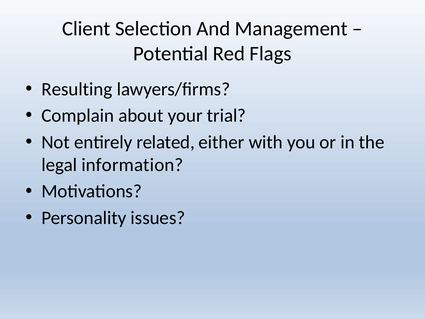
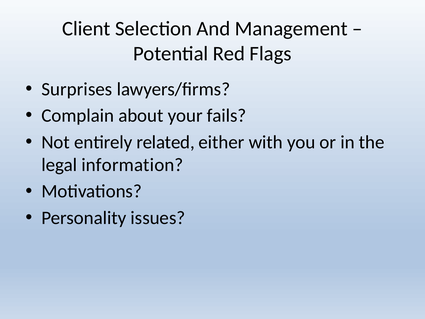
Resulting: Resulting -> Surprises (77, 89)
trial: trial -> fails (227, 116)
